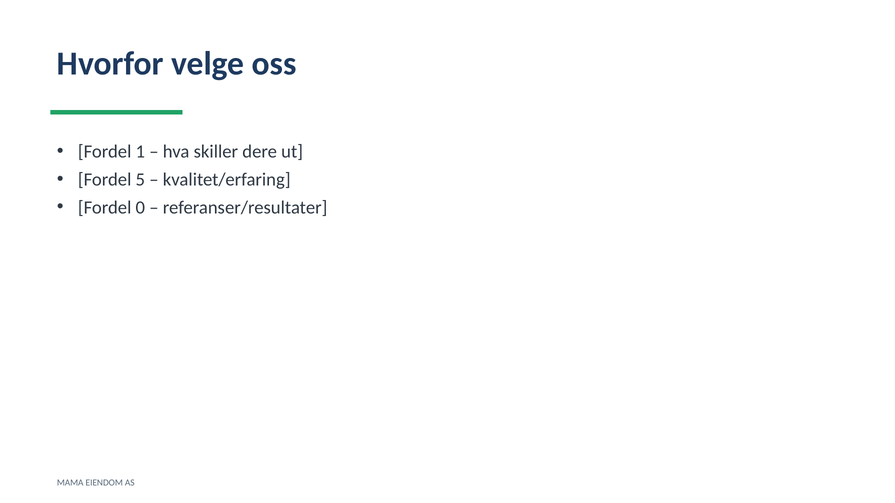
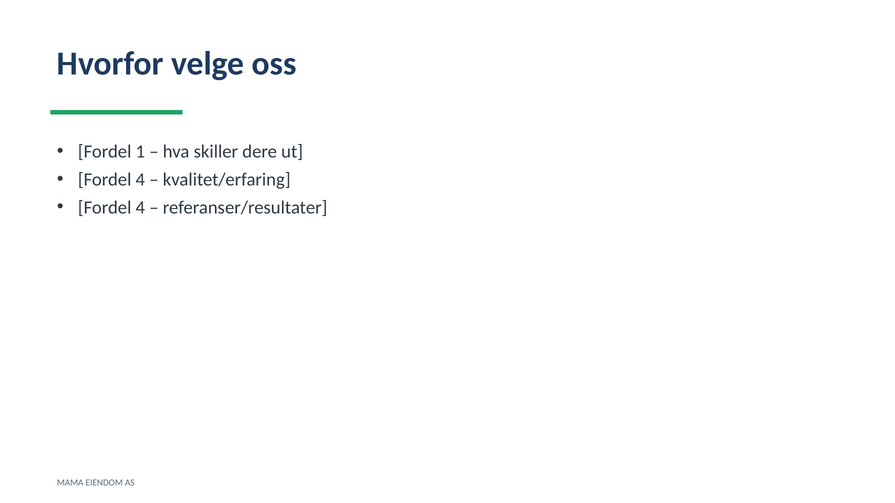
5: 5 -> 4 (140, 180)
0: 0 -> 4 (140, 208)
